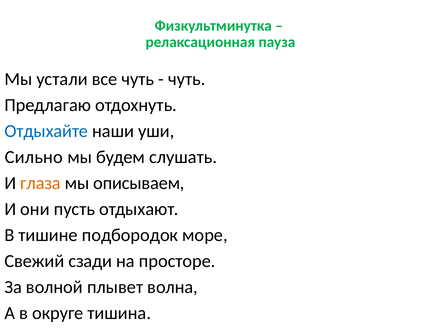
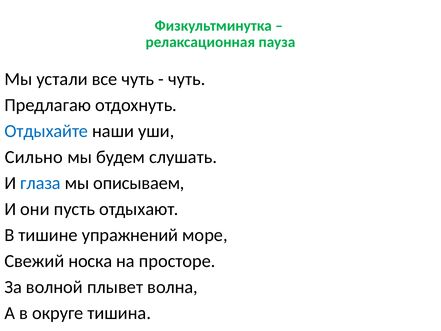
глаза colour: orange -> blue (41, 183)
подбородок: подбородок -> упражнений (130, 235)
сзади: сзади -> носка (90, 261)
